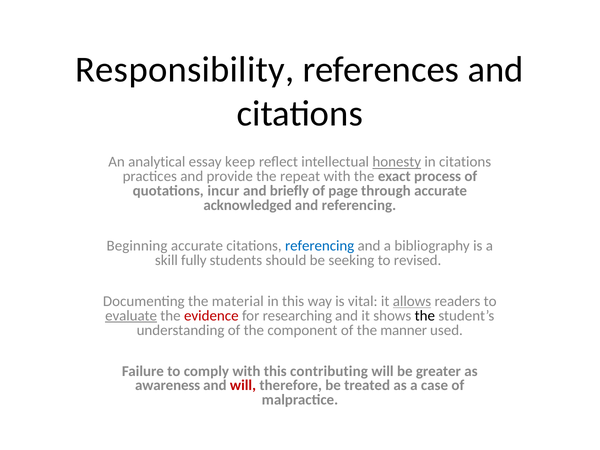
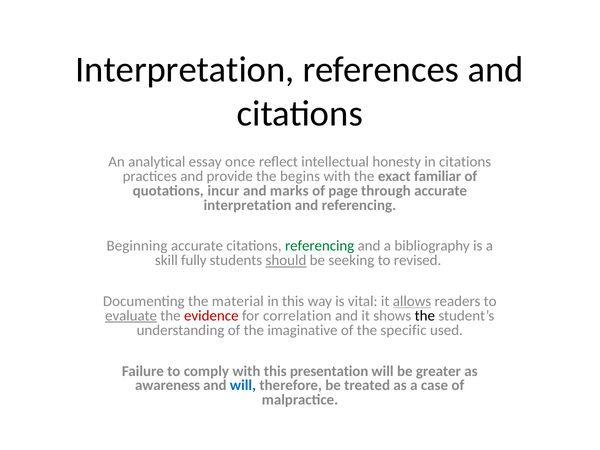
Responsibility: Responsibility -> Interpretation (185, 70)
keep: keep -> once (240, 162)
honesty underline: present -> none (397, 162)
repeat: repeat -> begins (300, 176)
process: process -> familiar (438, 176)
briefly: briefly -> marks (289, 191)
acknowledged: acknowledged -> interpretation (248, 205)
referencing colour: blue -> green (320, 246)
should underline: none -> present (286, 260)
researching: researching -> correlation (297, 316)
component: component -> imaginative (302, 330)
manner: manner -> specific (404, 330)
contributing: contributing -> presentation (329, 371)
will colour: red -> blue (243, 385)
